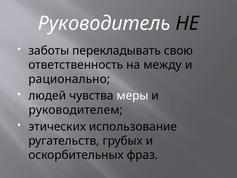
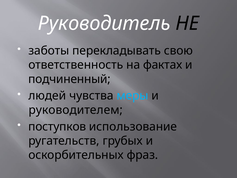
между: между -> фактах (163, 65)
рационально: рационально -> подчиненный (69, 79)
меры colour: white -> light blue (133, 96)
этических: этических -> поступков (57, 126)
